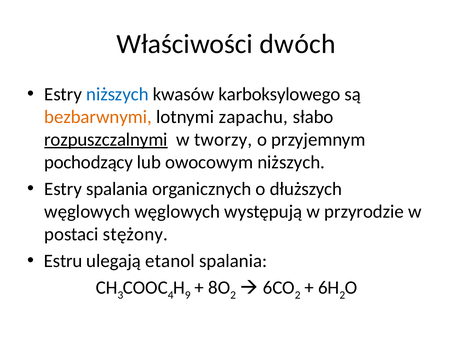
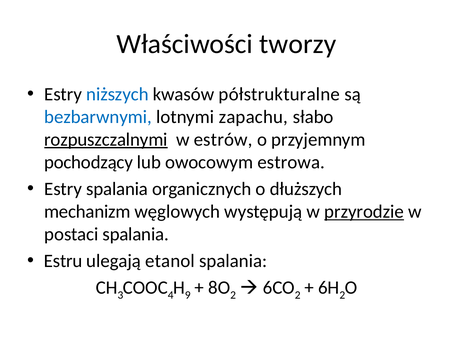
dwóch: dwóch -> tworzy (298, 44)
karboksylowego: karboksylowego -> półstrukturalne (279, 94)
bezbarwnymi colour: orange -> blue (98, 117)
tworzy: tworzy -> estrów (223, 139)
owocowym niższych: niższych -> estrowa (291, 162)
węglowych: węglowych -> mechanizm (87, 211)
przyrodzie underline: none -> present (364, 211)
postaci stężony: stężony -> spalania (136, 234)
